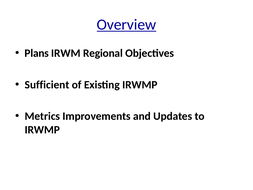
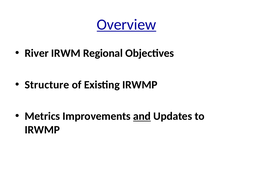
Plans: Plans -> River (37, 53)
Sufficient: Sufficient -> Structure (47, 85)
and underline: none -> present (142, 116)
